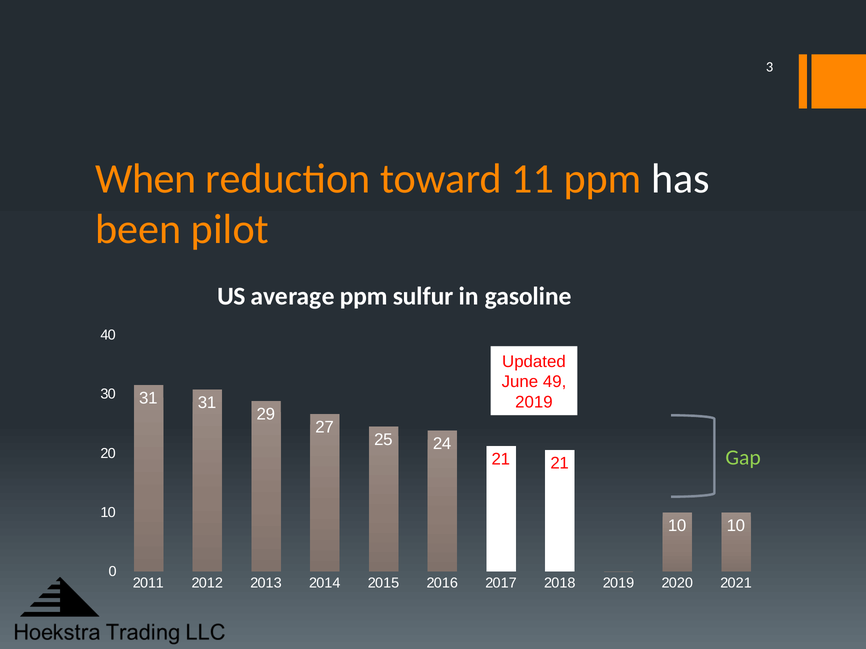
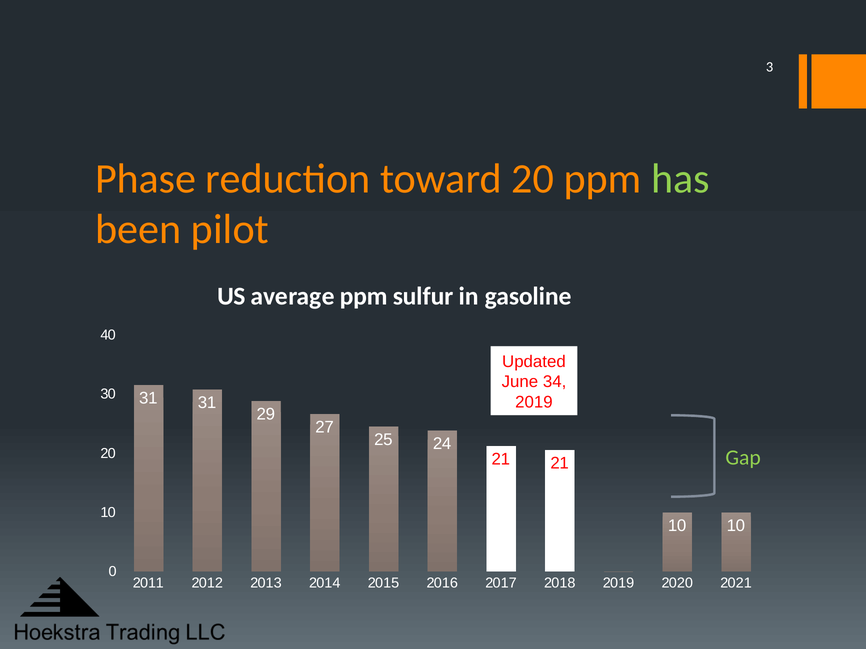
When: When -> Phase (146, 179)
toward 11: 11 -> 20 (533, 179)
has colour: white -> light green (680, 179)
49: 49 -> 34 (555, 382)
